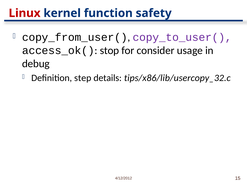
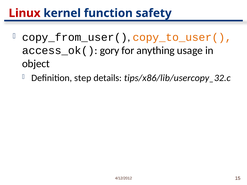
copy_to_user( colour: purple -> orange (182, 37)
stop: stop -> gory (110, 51)
consider: consider -> anything (156, 51)
debug: debug -> object (36, 64)
